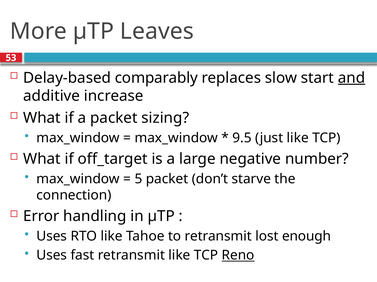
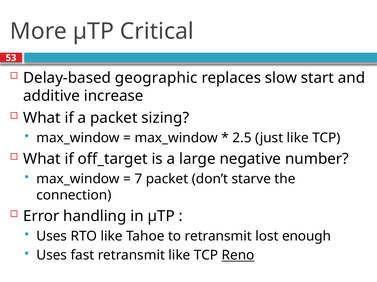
Leaves: Leaves -> Critical (157, 31)
comparably: comparably -> geographic (156, 78)
and underline: present -> none (352, 78)
9.5: 9.5 -> 2.5 (242, 138)
5: 5 -> 7 (138, 179)
